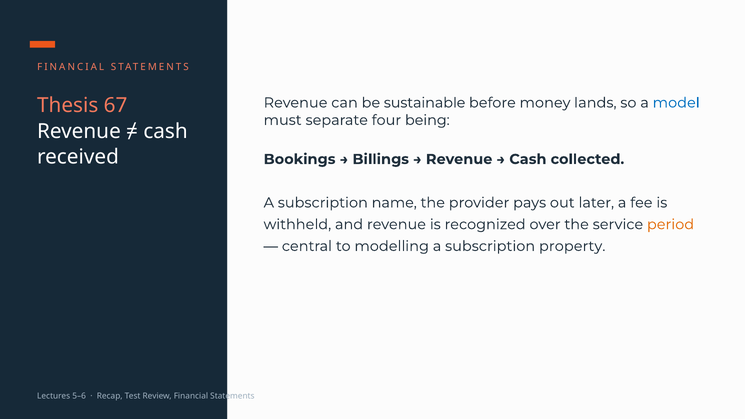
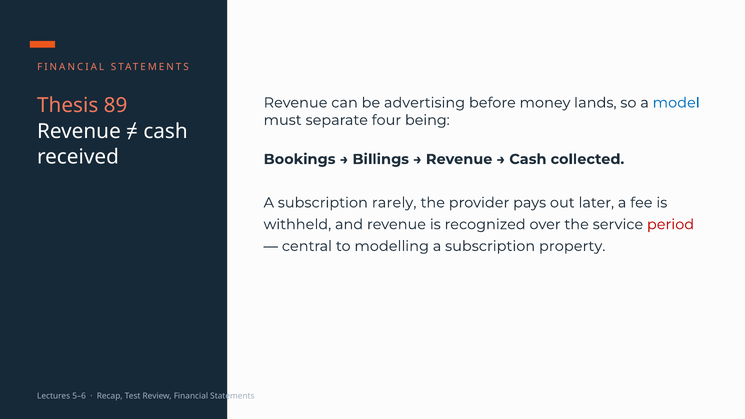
sustainable: sustainable -> advertising (425, 103)
67: 67 -> 89 (115, 105)
name: name -> rarely (394, 203)
period colour: orange -> red (671, 224)
